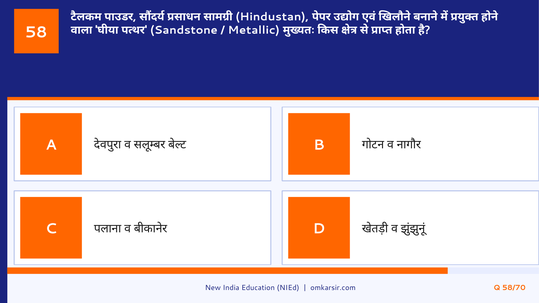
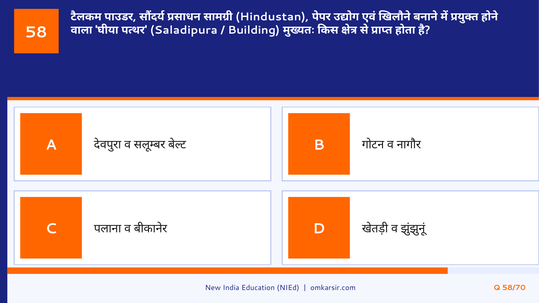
Sandstone: Sandstone -> Saladipura (184, 30)
Metallic: Metallic -> Building (254, 30)
